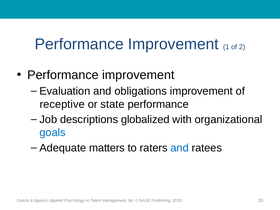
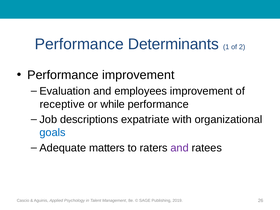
Improvement: Improvement -> Determinants (173, 44)
obligations: obligations -> employees (141, 91)
state: state -> while (113, 104)
globalized: globalized -> expatriate (145, 119)
and colour: blue -> purple (180, 148)
